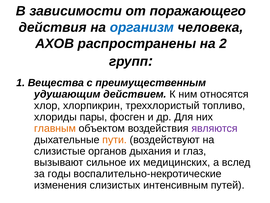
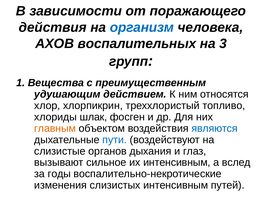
распространены: распространены -> воспалительных (137, 43)
2: 2 -> 3 (223, 43)
пары: пары -> шлак (93, 117)
являются colour: purple -> blue (215, 128)
пути colour: orange -> blue (115, 139)
их медицинских: медицинских -> интенсивным (177, 162)
